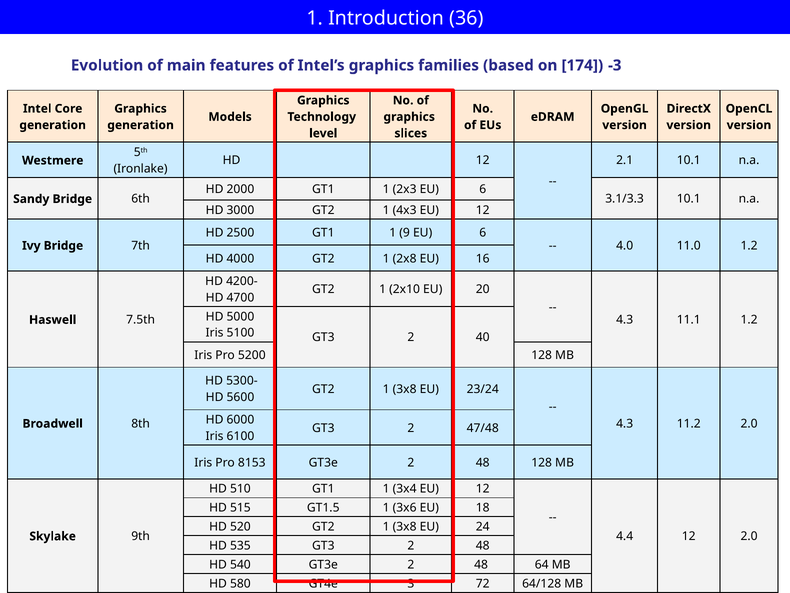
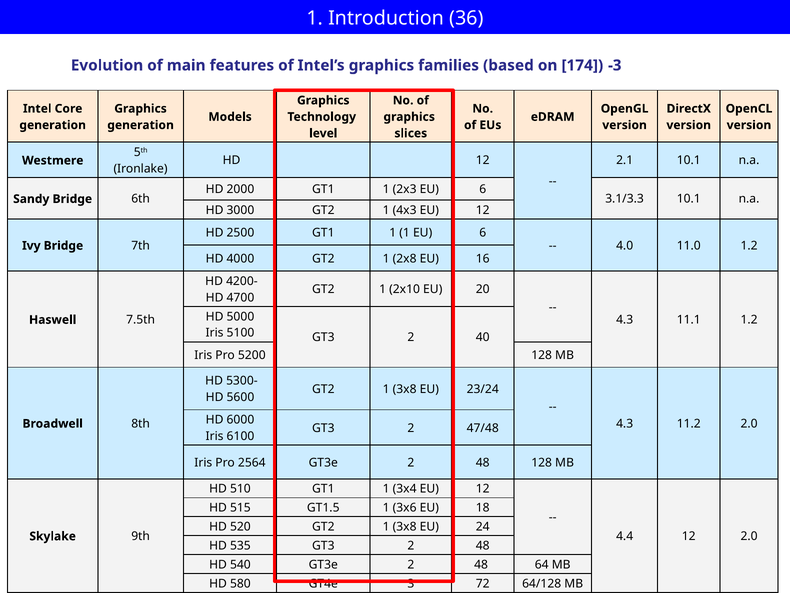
1 9: 9 -> 1 (405, 233)
8153: 8153 -> 2564 (252, 462)
